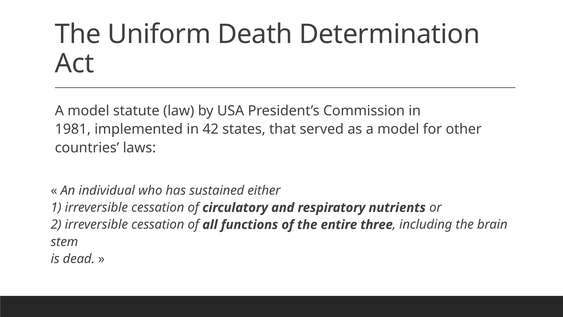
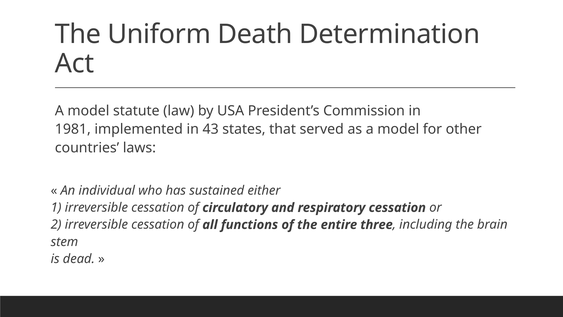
42: 42 -> 43 (211, 129)
respiratory nutrients: nutrients -> cessation (397, 207)
